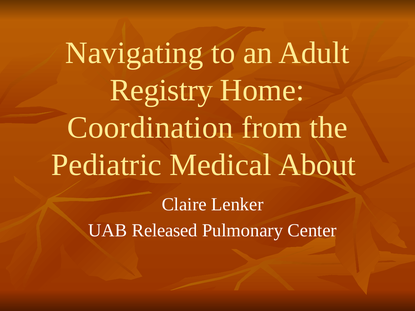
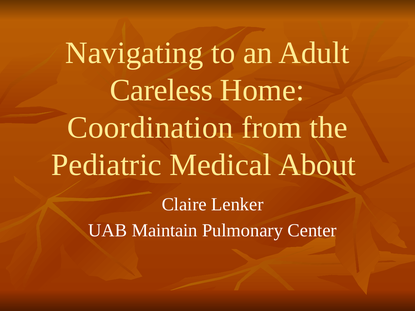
Registry: Registry -> Careless (161, 90)
Released: Released -> Maintain (165, 230)
